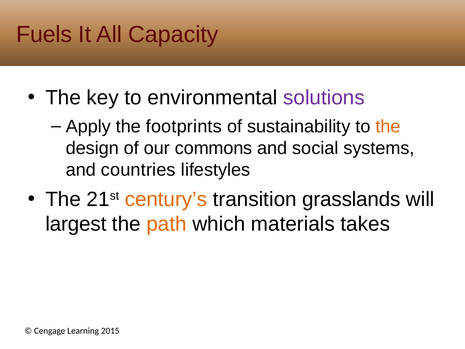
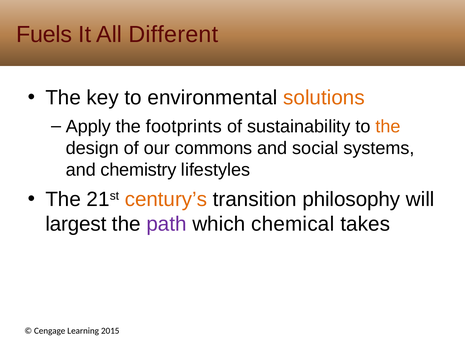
Capacity: Capacity -> Different (173, 35)
solutions colour: purple -> orange (324, 98)
countries: countries -> chemistry (138, 170)
grasslands: grasslands -> philosophy (351, 199)
path colour: orange -> purple (167, 224)
materials: materials -> chemical (293, 224)
